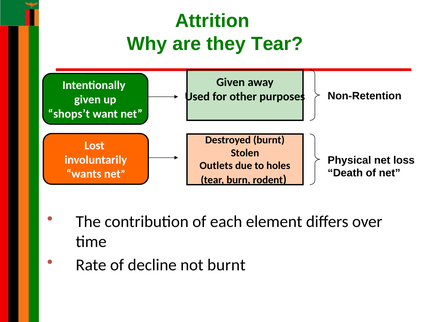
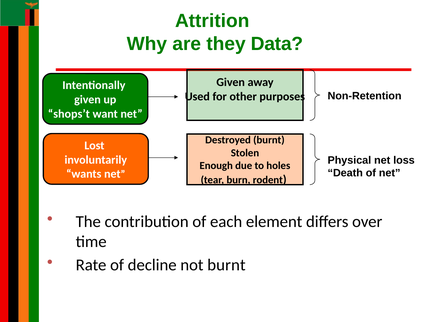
they Tear: Tear -> Data (277, 44)
Outlets: Outlets -> Enough (216, 166)
